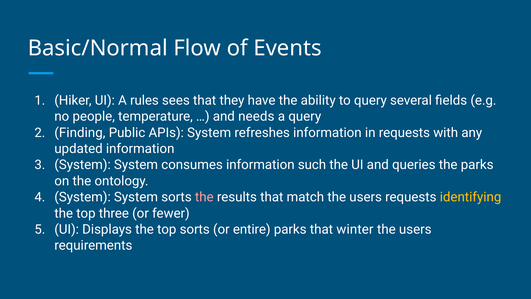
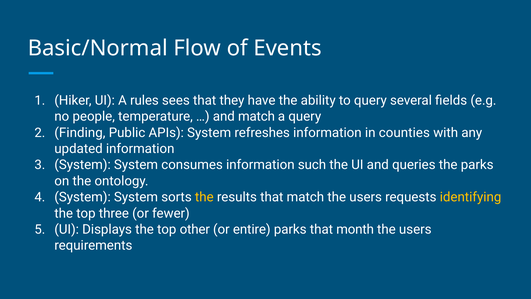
and needs: needs -> match (256, 116)
in requests: requests -> counties (404, 133)
the colour: pink -> yellow (204, 197)
top sorts: sorts -> other (195, 229)
winter: winter -> month (355, 229)
